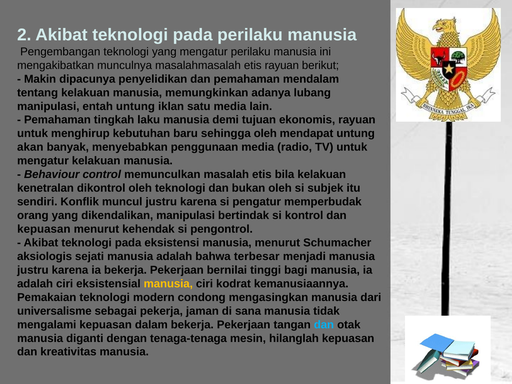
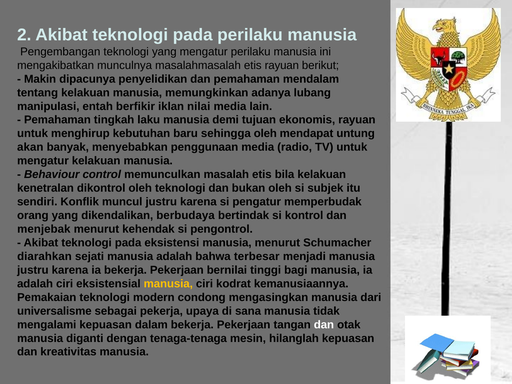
entah untung: untung -> berfikir (135, 106)
satu: satu -> nilai (199, 106)
dikendalikan manipulasi: manipulasi -> berbudaya (186, 215)
kepuasan: kepuasan -> menjebak (44, 229)
aksiologis: aksiologis -> diarahkan (44, 256)
jaman: jaman -> upaya (202, 311)
dan colour: light blue -> white (324, 325)
